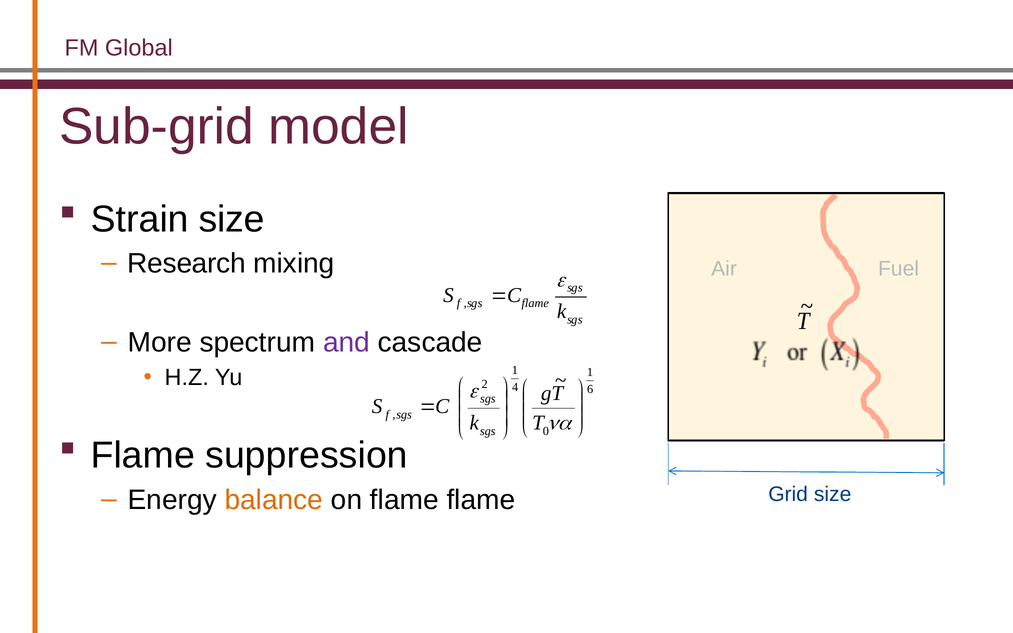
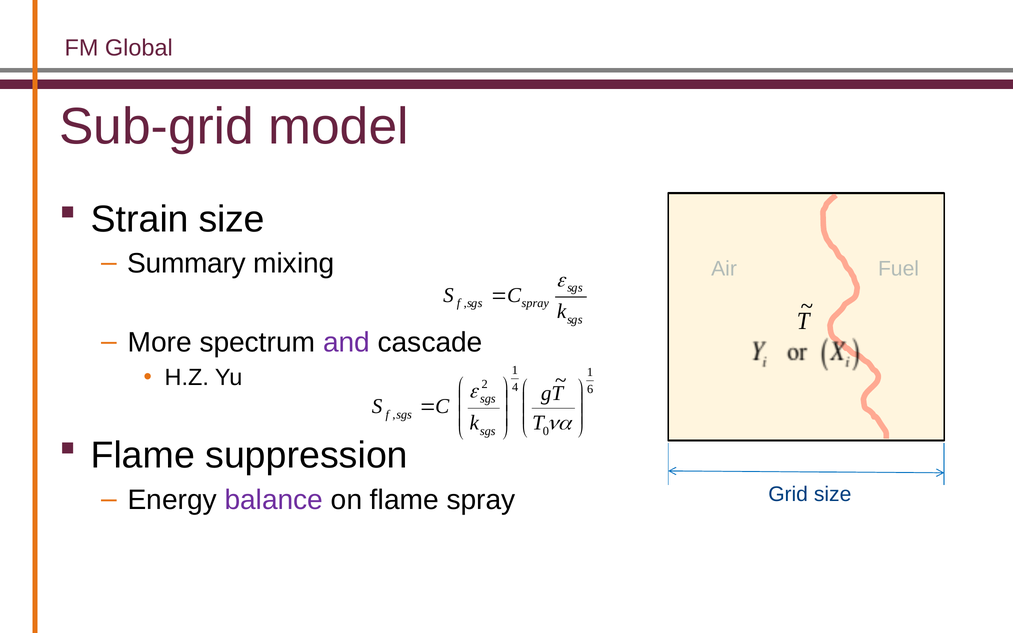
Research: Research -> Summary (187, 264)
flame: flame -> spray (535, 303)
balance colour: orange -> purple (274, 500)
flame flame: flame -> spray (481, 500)
